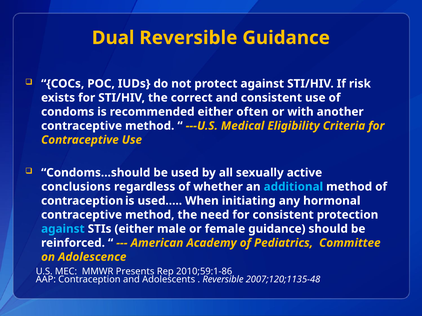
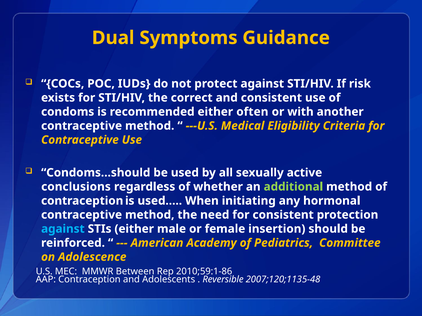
Dual Reversible: Reversible -> Symptoms (188, 38)
additional colour: light blue -> light green (293, 187)
female guidance: guidance -> insertion (277, 229)
Presents: Presents -> Between (135, 272)
